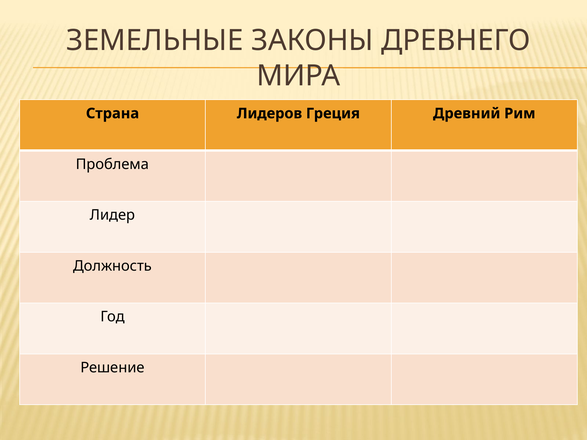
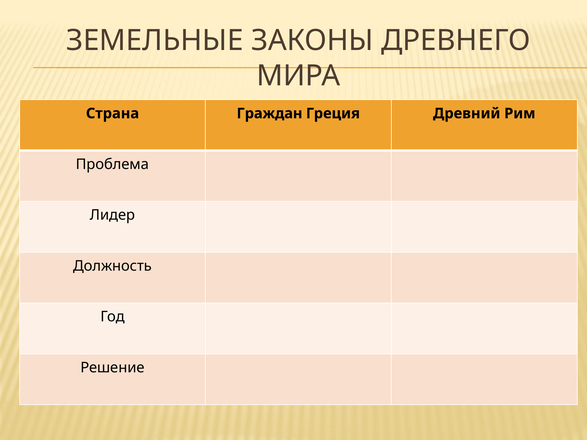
Лидеров: Лидеров -> Граждан (270, 114)
